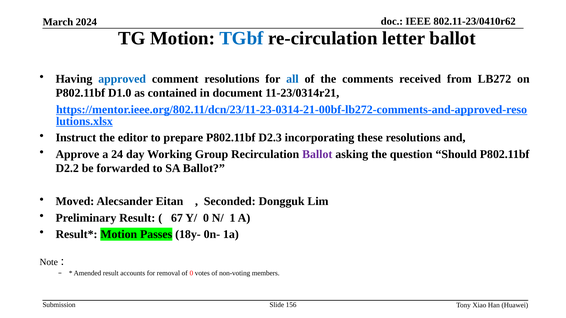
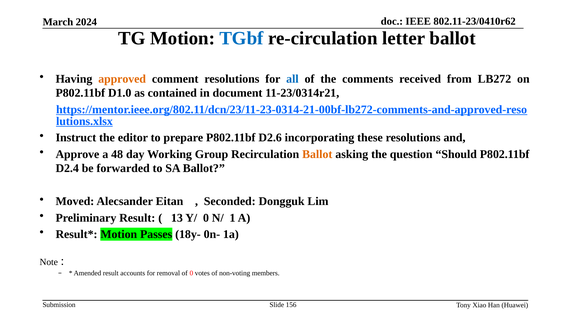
approved colour: blue -> orange (122, 79)
D2.3: D2.3 -> D2.6 (270, 138)
24: 24 -> 48 (117, 154)
Ballot colour: purple -> orange (317, 154)
D2.2: D2.2 -> D2.4 (67, 169)
67: 67 -> 13 (177, 218)
